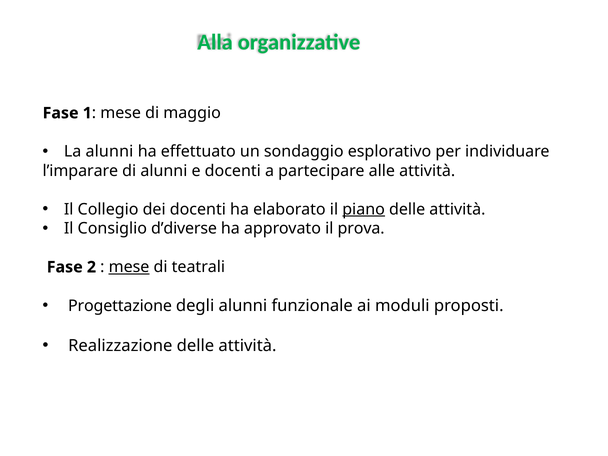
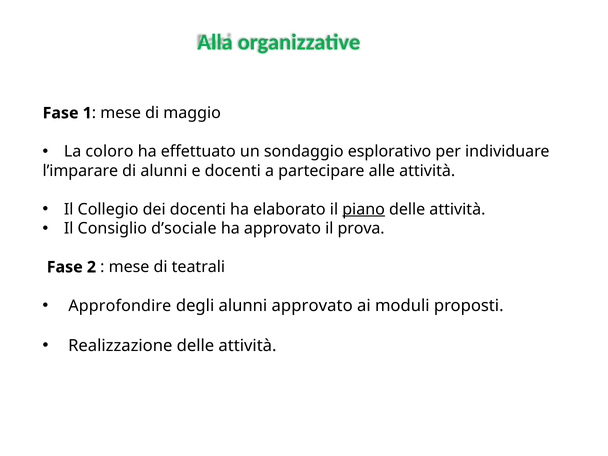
La alunni: alunni -> coloro (109, 152)
d’diverse: d’diverse -> d’sociale (184, 229)
mese underline: present -> none (129, 267)
Progettazione: Progettazione -> Approfondire (120, 306)
alunni funzionale: funzionale -> approvato (312, 306)
